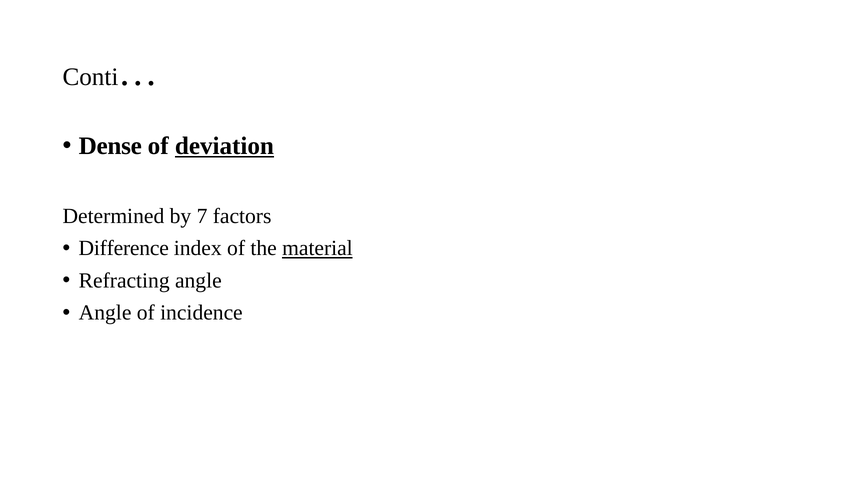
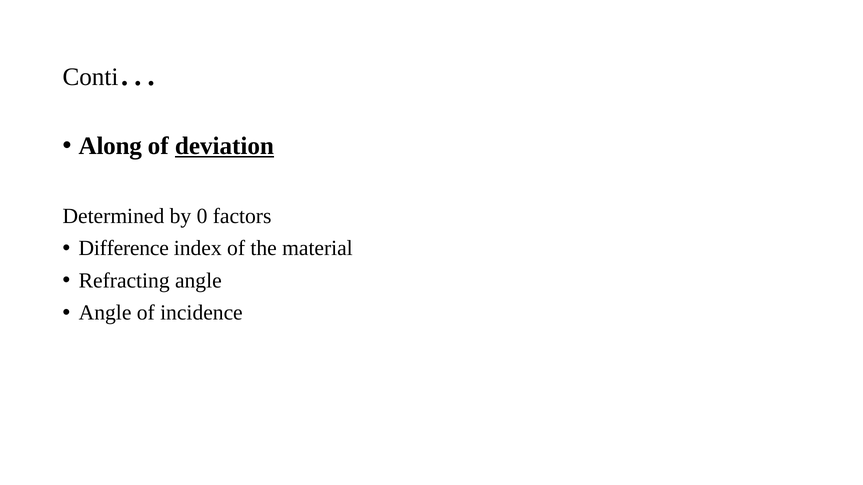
Dense: Dense -> Along (110, 146)
7: 7 -> 0 (202, 216)
material underline: present -> none (317, 249)
